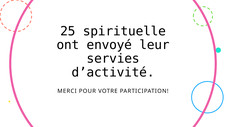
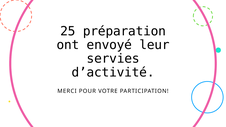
spirituelle: spirituelle -> préparation (124, 31)
